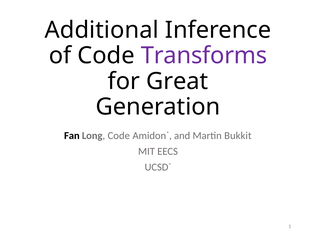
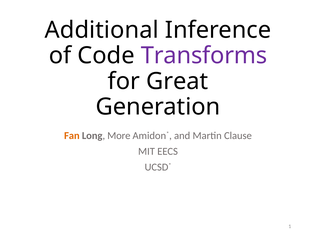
Fan colour: black -> orange (72, 136)
Long Code: Code -> More (119, 136)
Bukkit: Bukkit -> Clause (238, 136)
